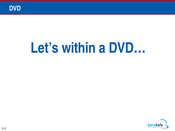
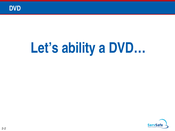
within: within -> ability (79, 48)
